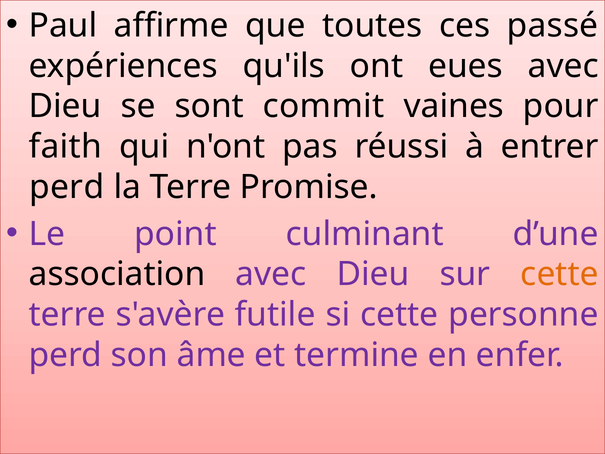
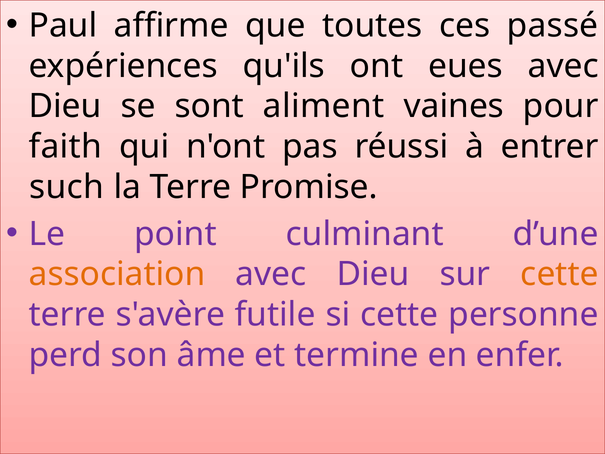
commit: commit -> aliment (324, 106)
perd: perd -> such (67, 187)
association colour: black -> orange (117, 274)
